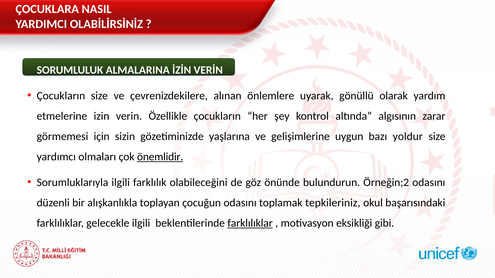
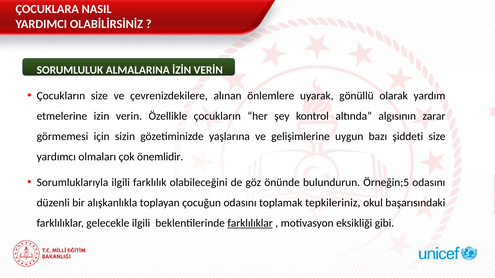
yoldur: yoldur -> şiddeti (408, 137)
önemlidir underline: present -> none (160, 157)
Örneğin;2: Örneğin;2 -> Örneğin;5 (386, 183)
